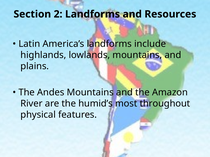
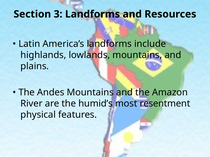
2: 2 -> 3 (58, 14)
throughout: throughout -> resentment (165, 104)
